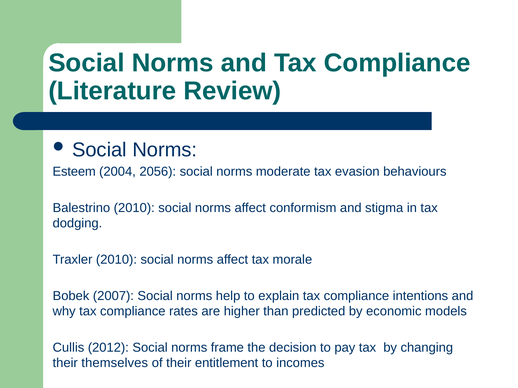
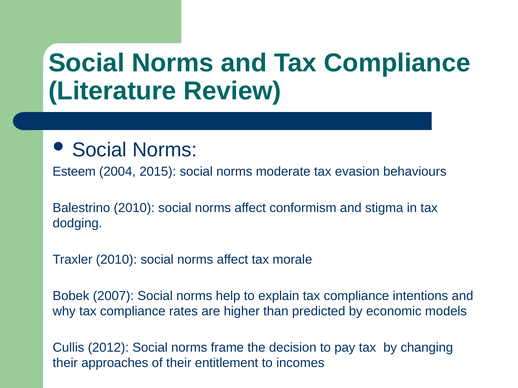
2056: 2056 -> 2015 (158, 172)
themselves: themselves -> approaches (115, 364)
